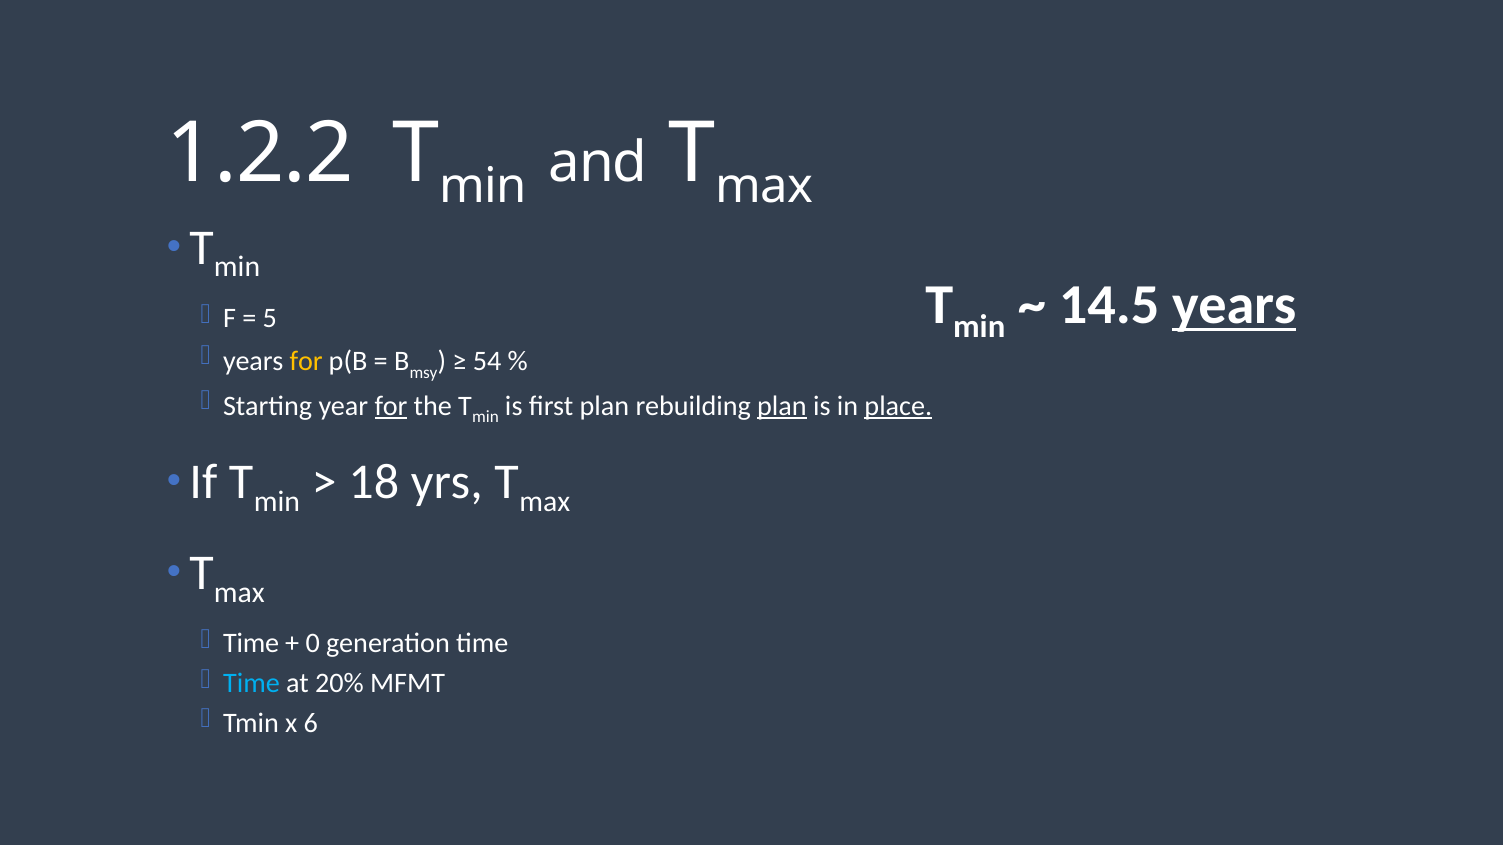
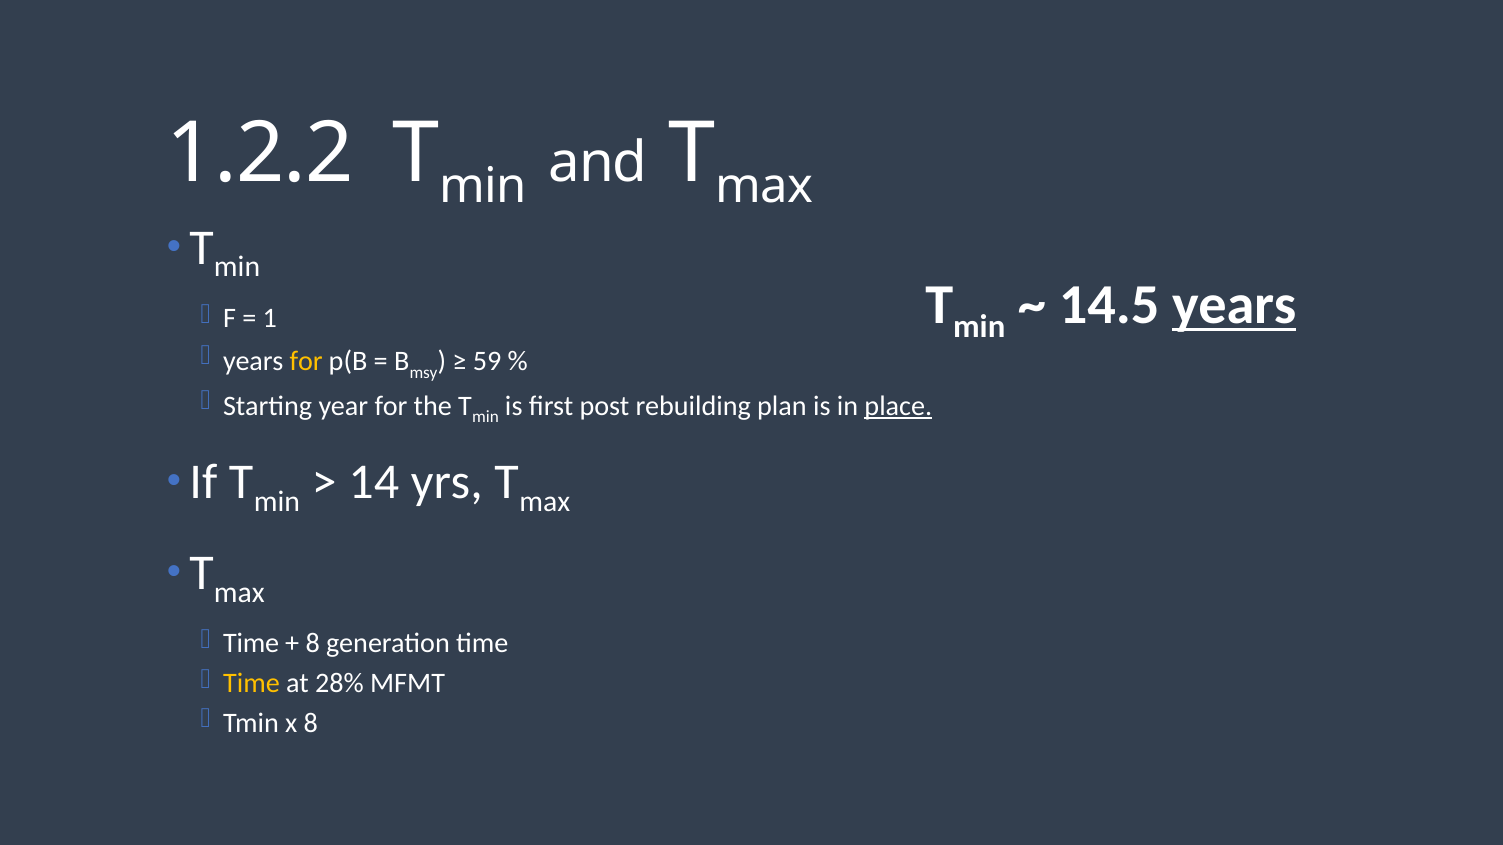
5: 5 -> 1 (270, 318)
54: 54 -> 59 (487, 362)
for underline: present -> none (391, 406)
first plan: plan -> post (605, 406)
plan underline: present -> none (782, 406)
18: 18 -> 14 (374, 483)
0: 0 -> 8 (313, 643)
Time colour: light blue -> yellow (252, 683)
20%: 20% -> 28% (339, 683)
x 6: 6 -> 8 (311, 723)
